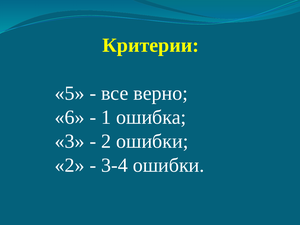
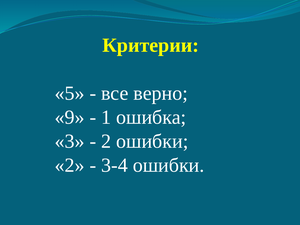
6: 6 -> 9 (70, 117)
